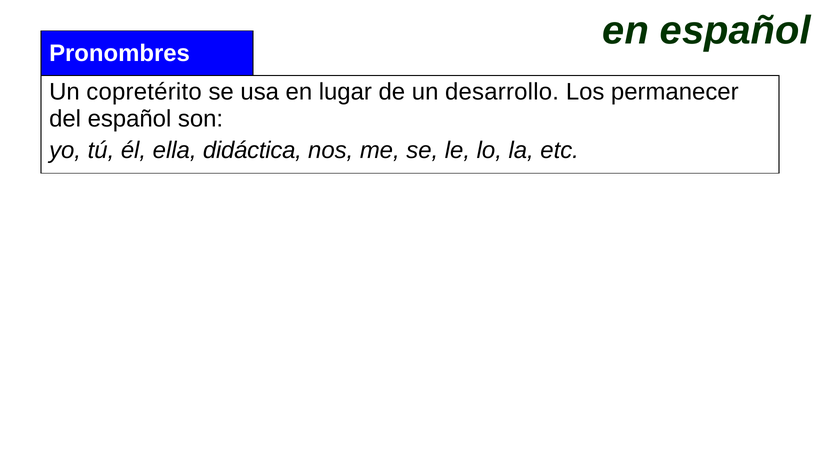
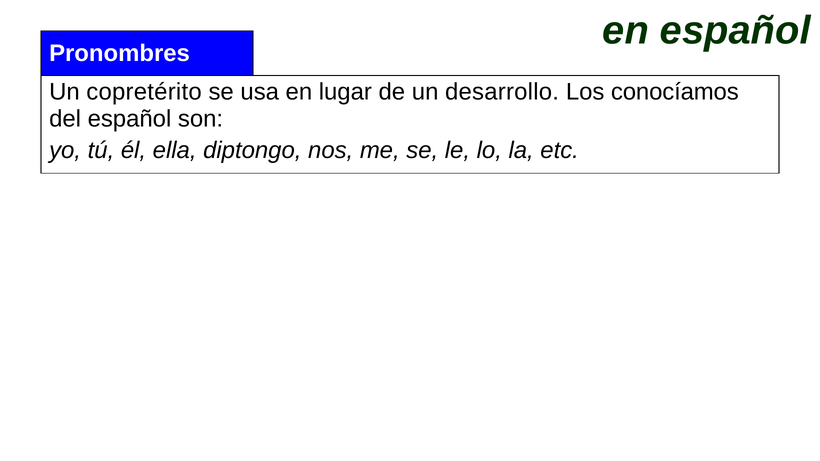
permanecer: permanecer -> conocíamos (675, 92)
didáctica: didáctica -> diptongo (252, 150)
